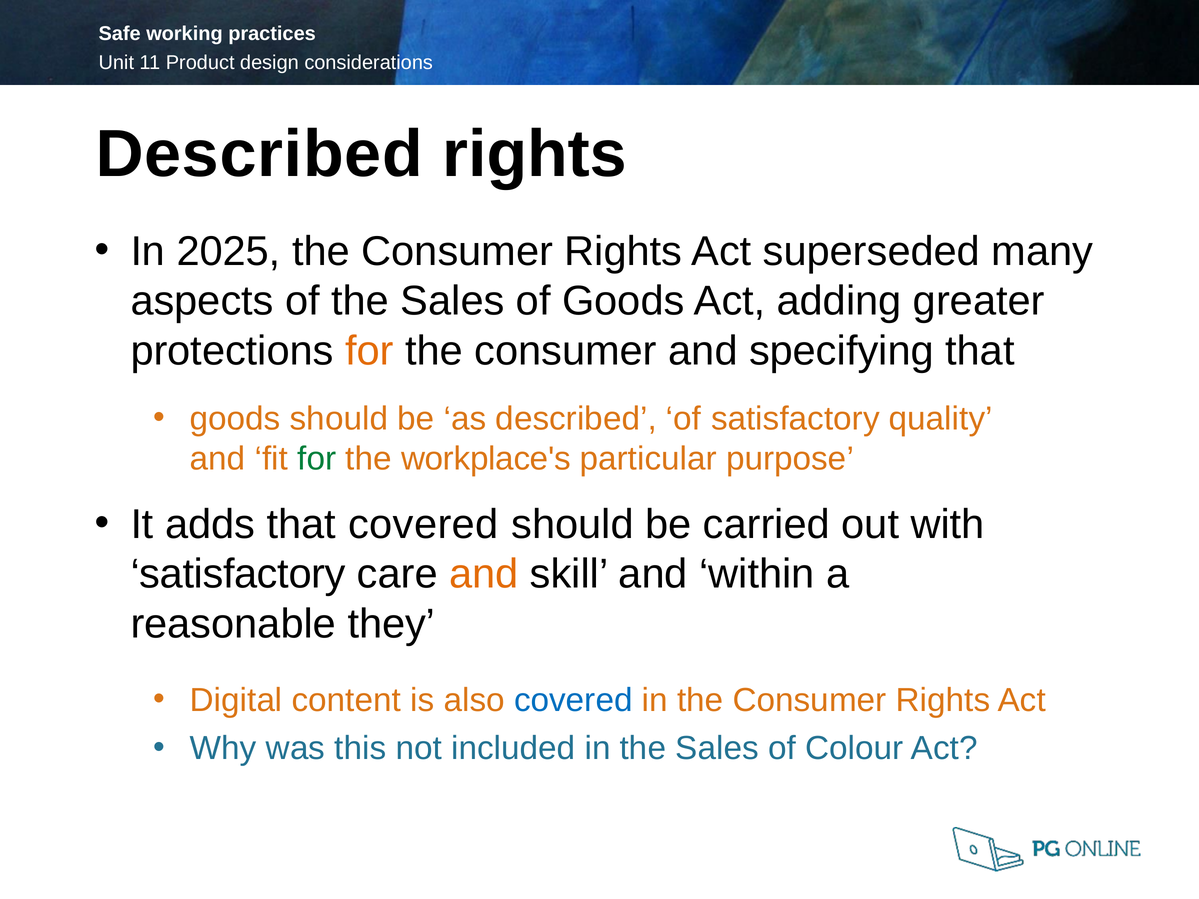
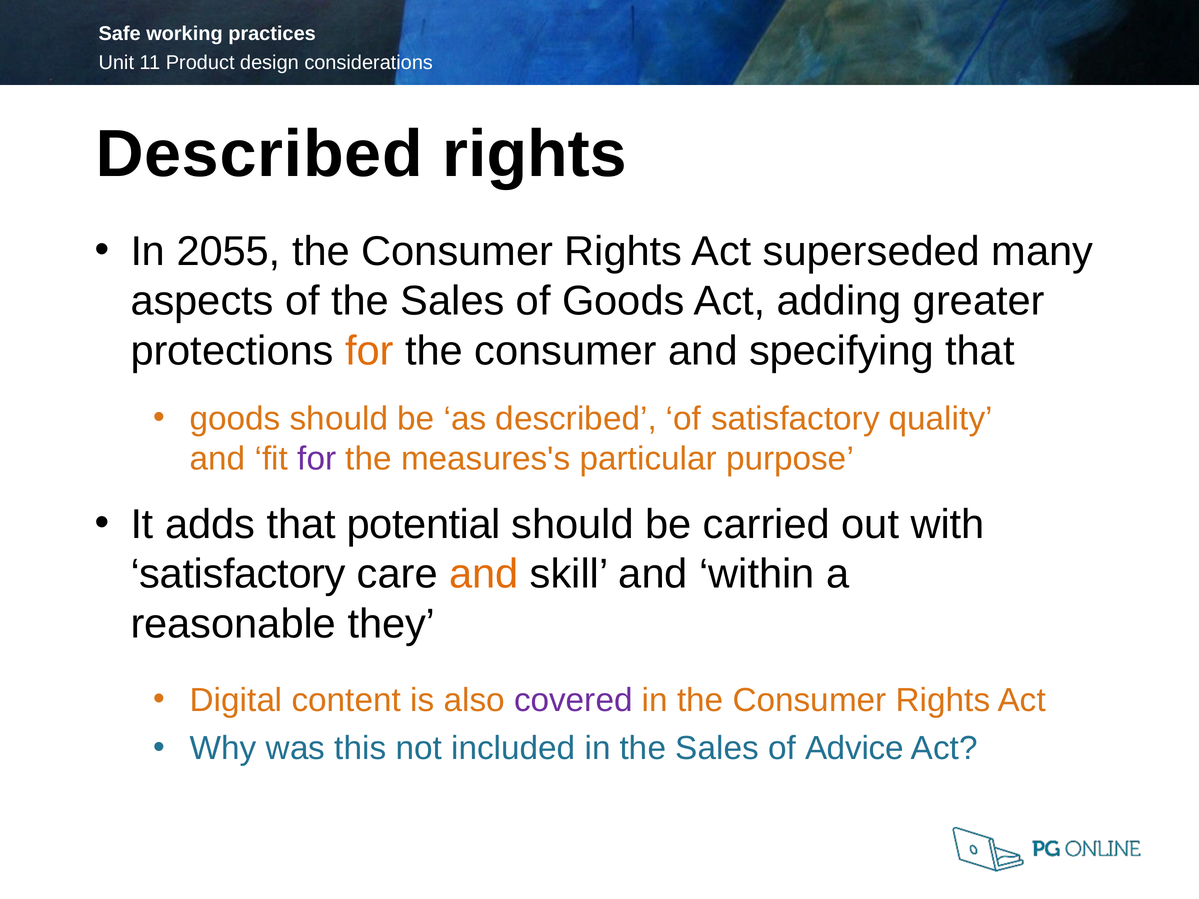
2025: 2025 -> 2055 (229, 251)
for colour: green -> purple (317, 459)
workplace's: workplace's -> measures's (486, 459)
that covered: covered -> potential (424, 524)
covered colour: blue -> purple (573, 700)
Colour: Colour -> Advice (854, 749)
